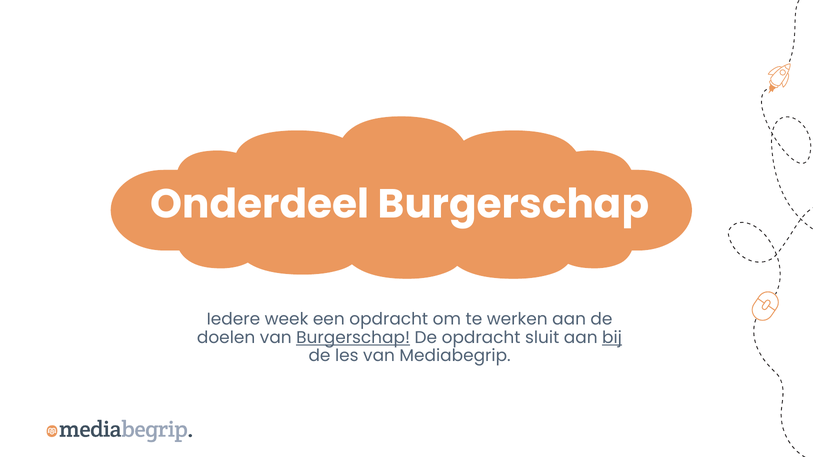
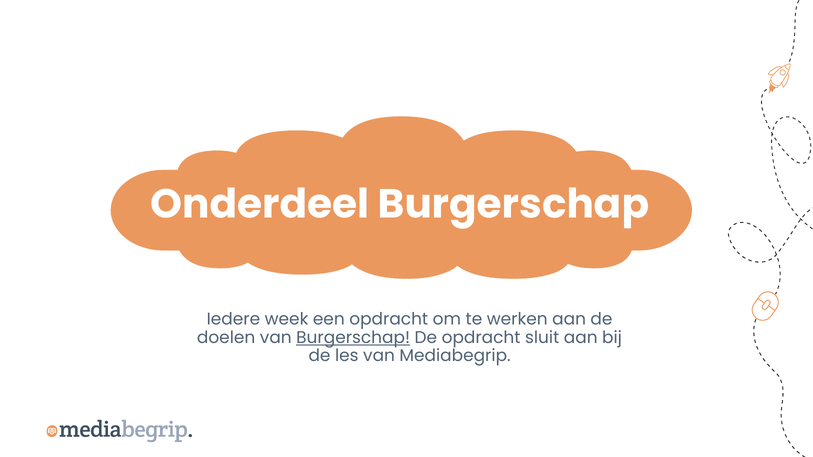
bij underline: present -> none (612, 338)
